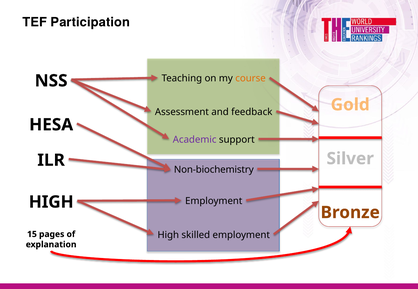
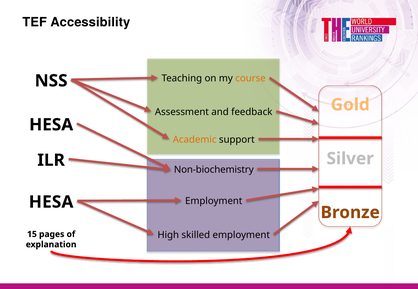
Participation: Participation -> Accessibility (90, 22)
Academic colour: purple -> orange (195, 140)
HIGH: HIGH -> HESA (51, 202)
